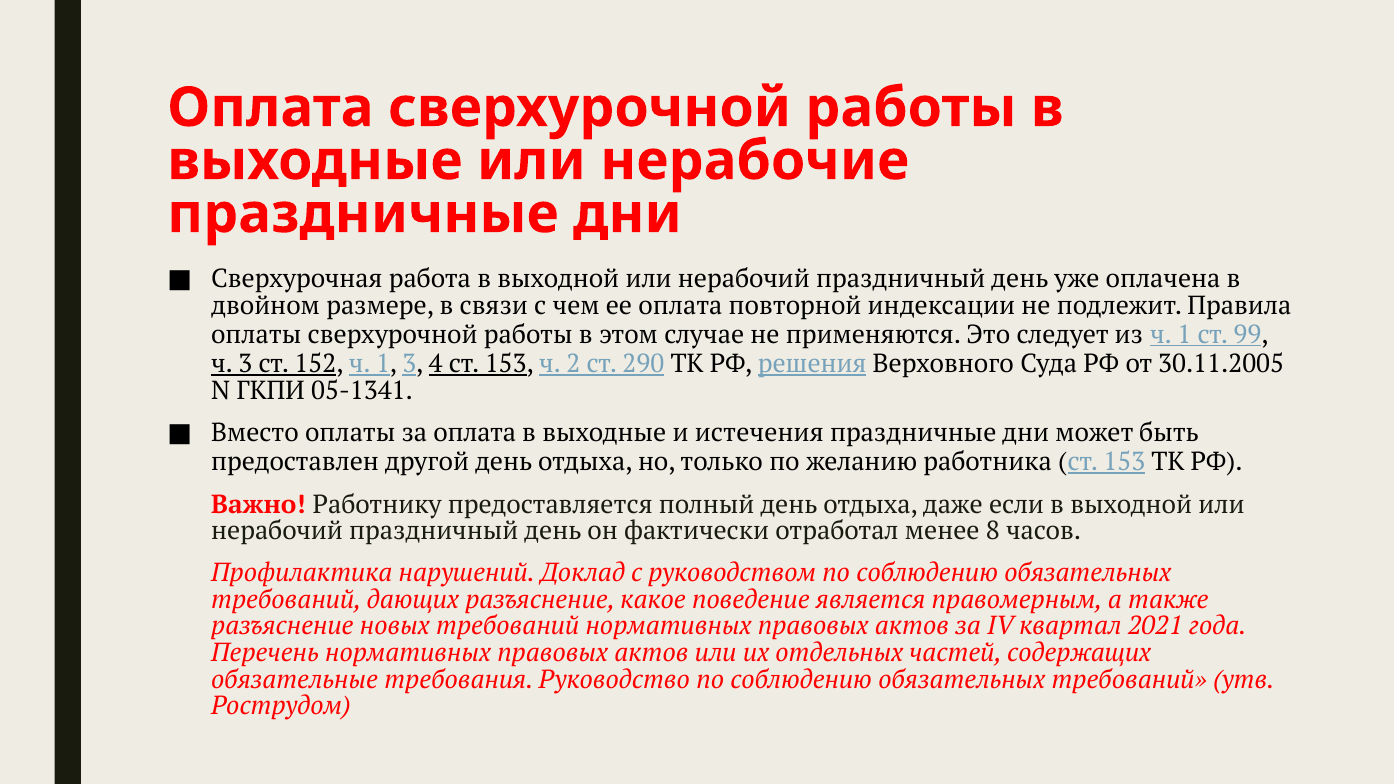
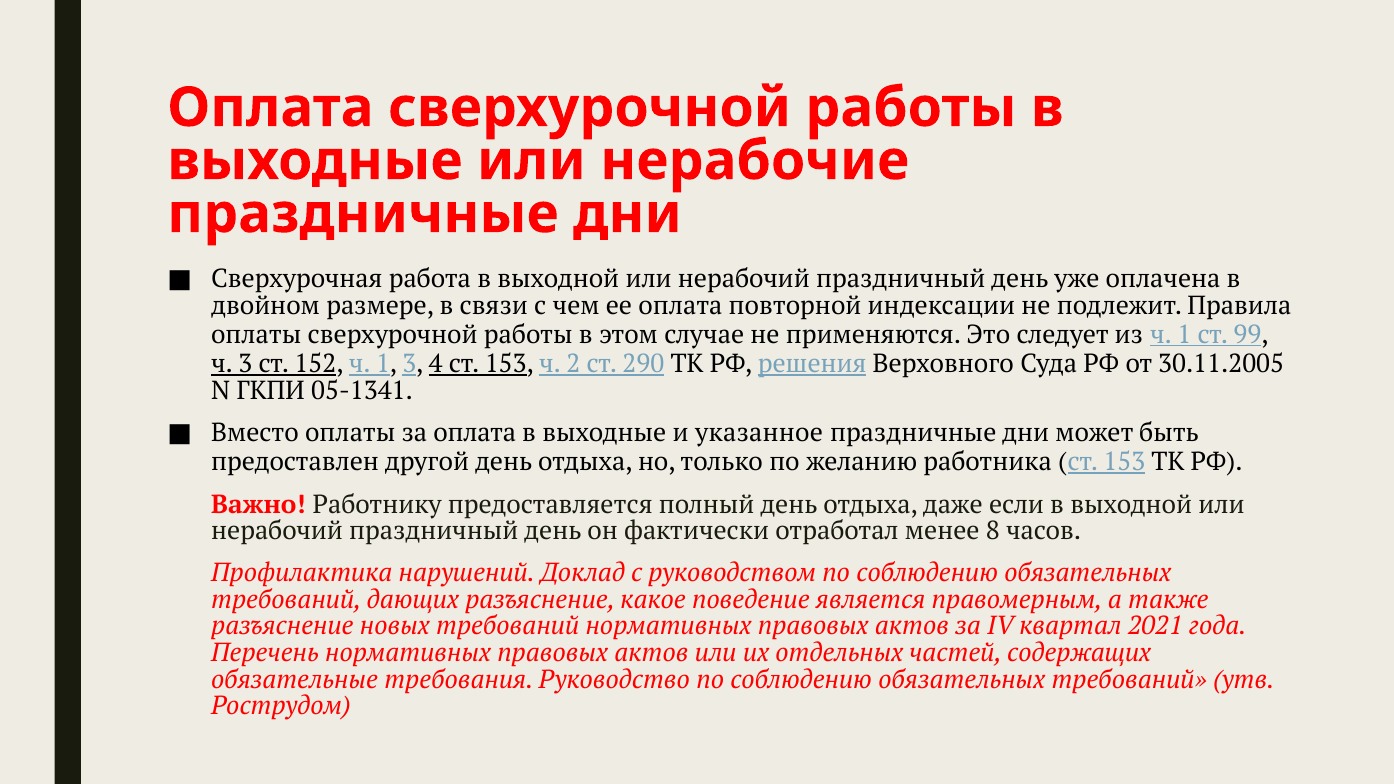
истечения: истечения -> указанное (759, 433)
